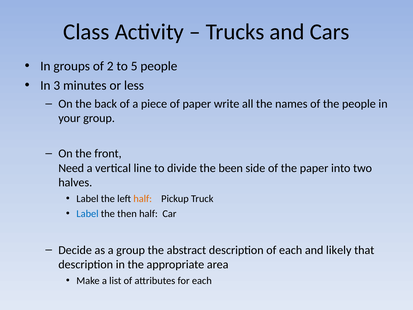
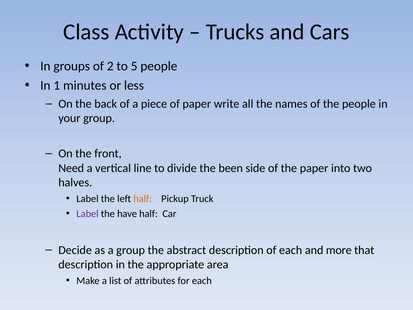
3: 3 -> 1 (57, 85)
Label colour: blue -> purple (87, 214)
then: then -> have (127, 214)
likely: likely -> more (339, 250)
